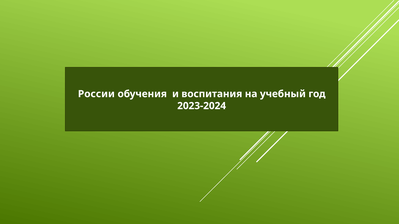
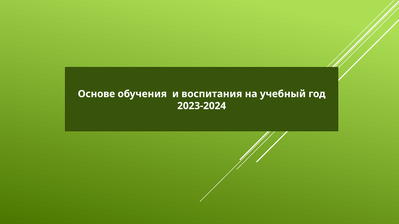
России: России -> Основе (96, 94)
